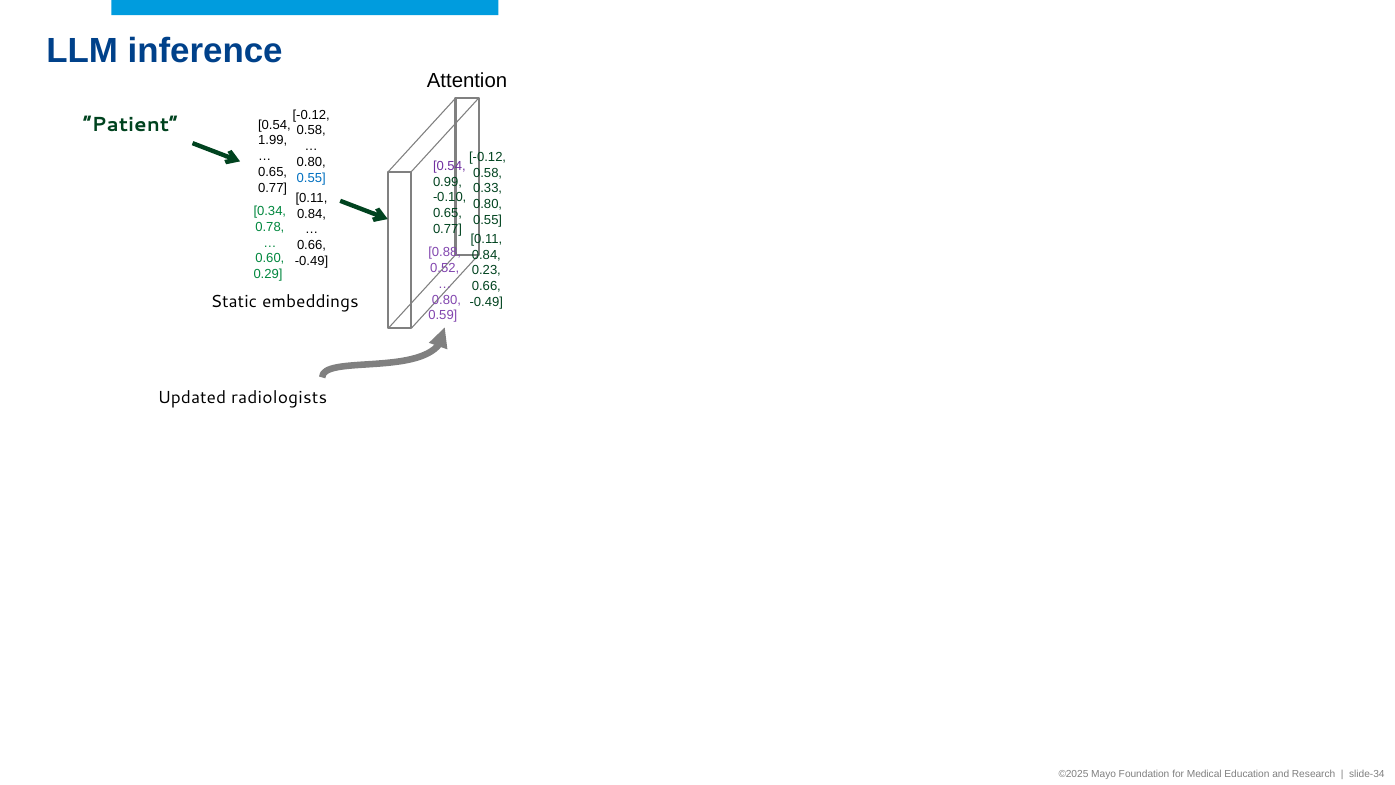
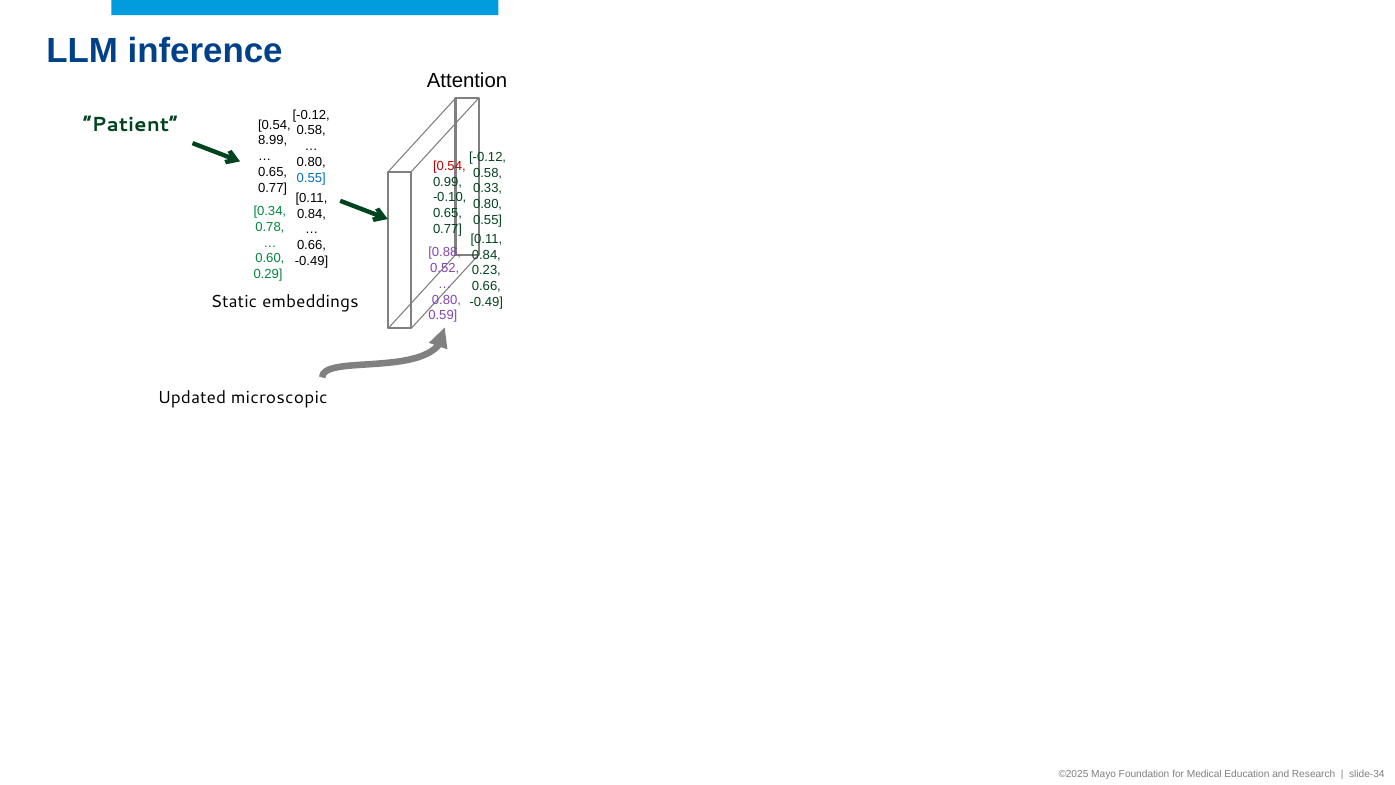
1.99: 1.99 -> 8.99 (273, 141)
0.54 colour: purple -> red (449, 166)
radiologists: radiologists -> microscopic (279, 397)
